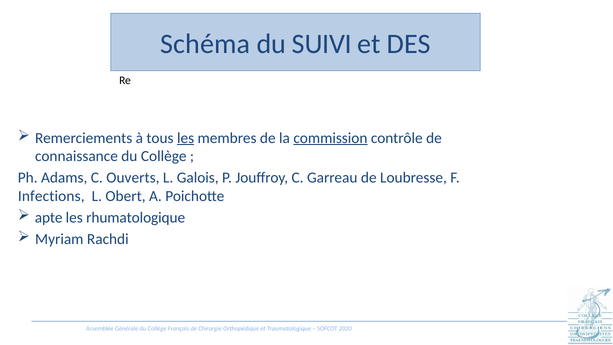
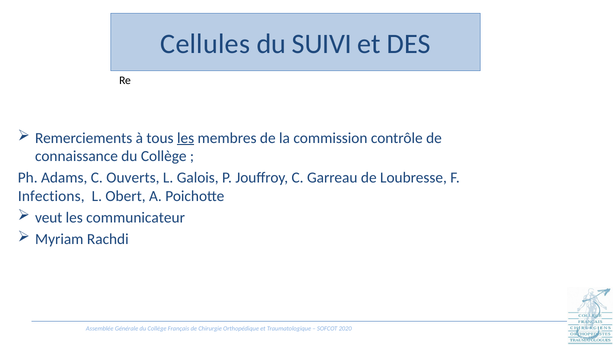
Schéma: Schéma -> Cellules (205, 44)
commission underline: present -> none (330, 138)
apte: apte -> veut (49, 218)
rhumatologique: rhumatologique -> communicateur (136, 218)
